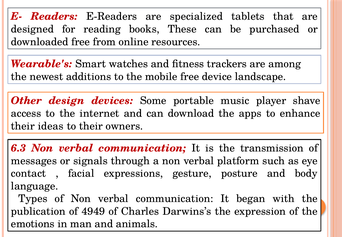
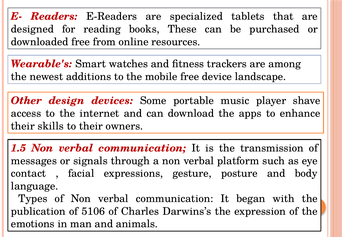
ideas: ideas -> skills (51, 126)
6.3: 6.3 -> 1.5 (19, 148)
4949: 4949 -> 5106 (93, 211)
